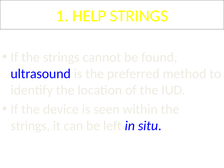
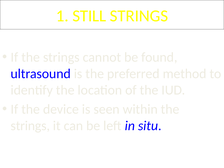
HELP: HELP -> STILL (89, 16)
